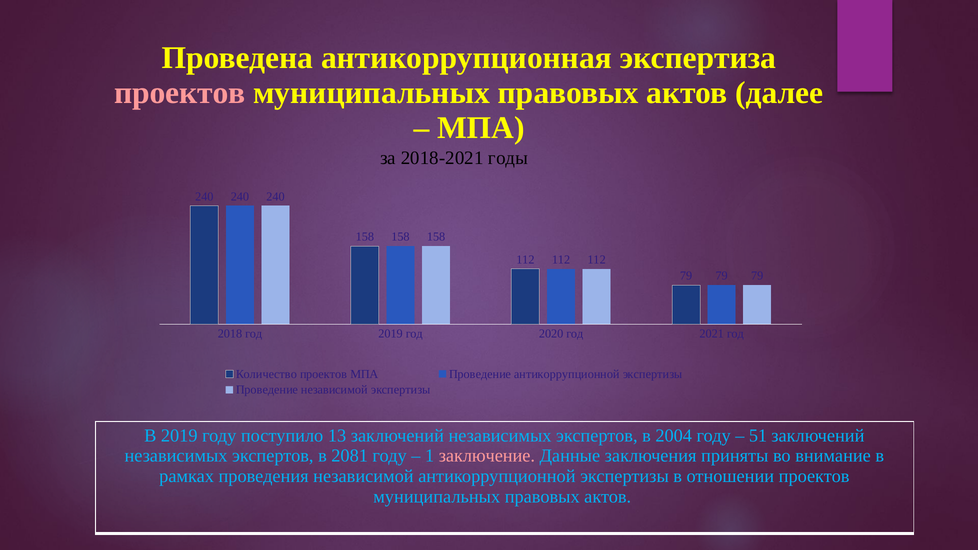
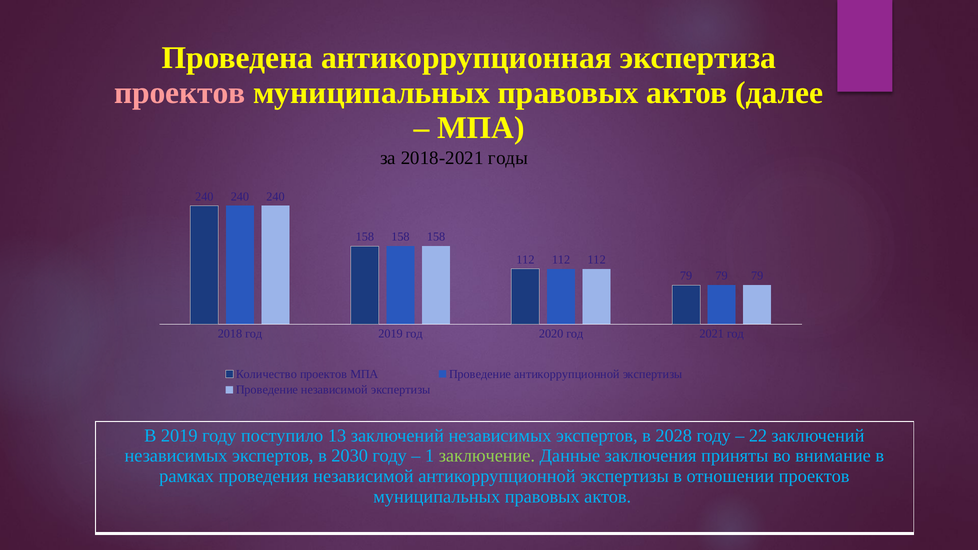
2004: 2004 -> 2028 (674, 436)
51: 51 -> 22 (758, 436)
2081: 2081 -> 2030 (350, 456)
заключение colour: pink -> light green (487, 456)
